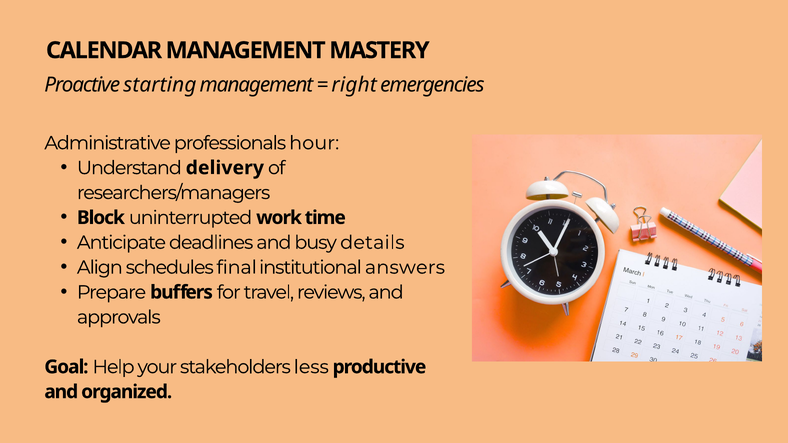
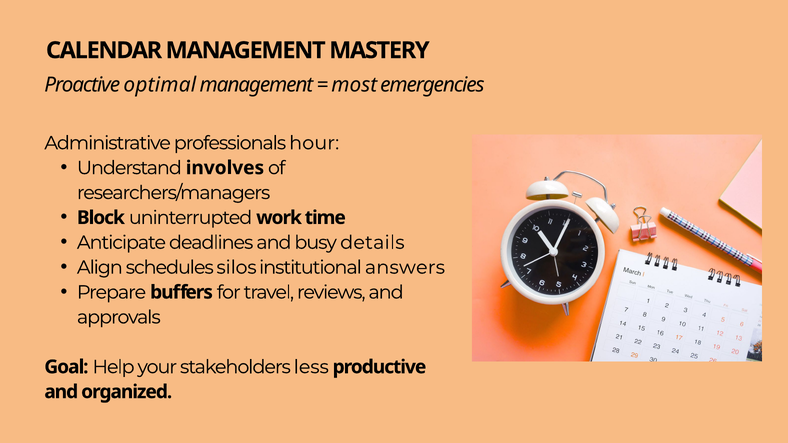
starting: starting -> optimal (160, 85)
right: right -> most (354, 85)
delivery: delivery -> involves (225, 168)
final: final -> silos (237, 268)
